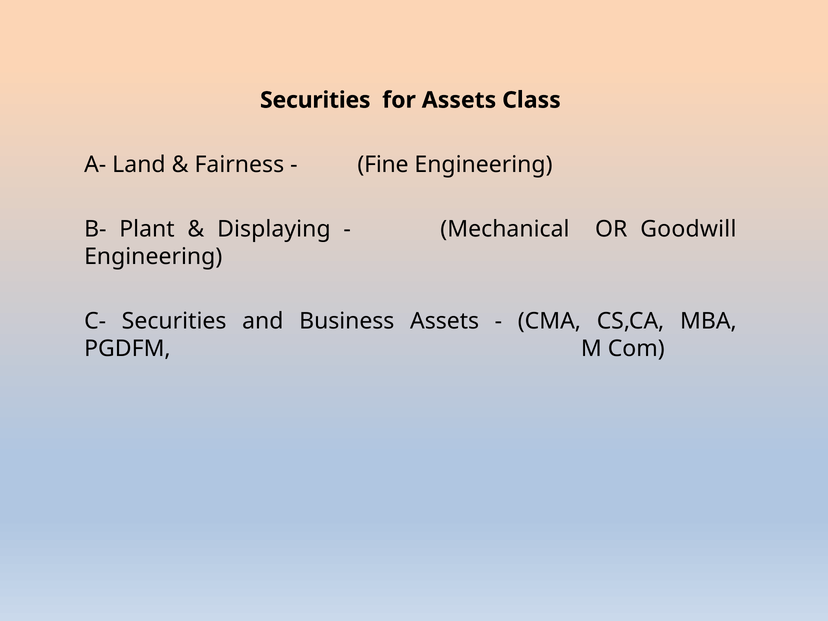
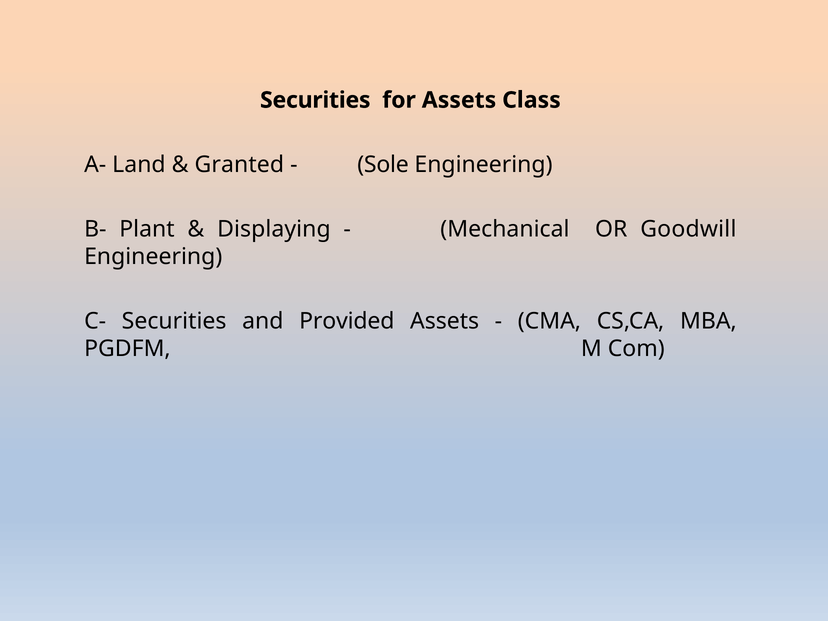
Fairness: Fairness -> Granted (239, 165)
Fine: Fine -> Sole (383, 165)
Business: Business -> Provided (347, 321)
